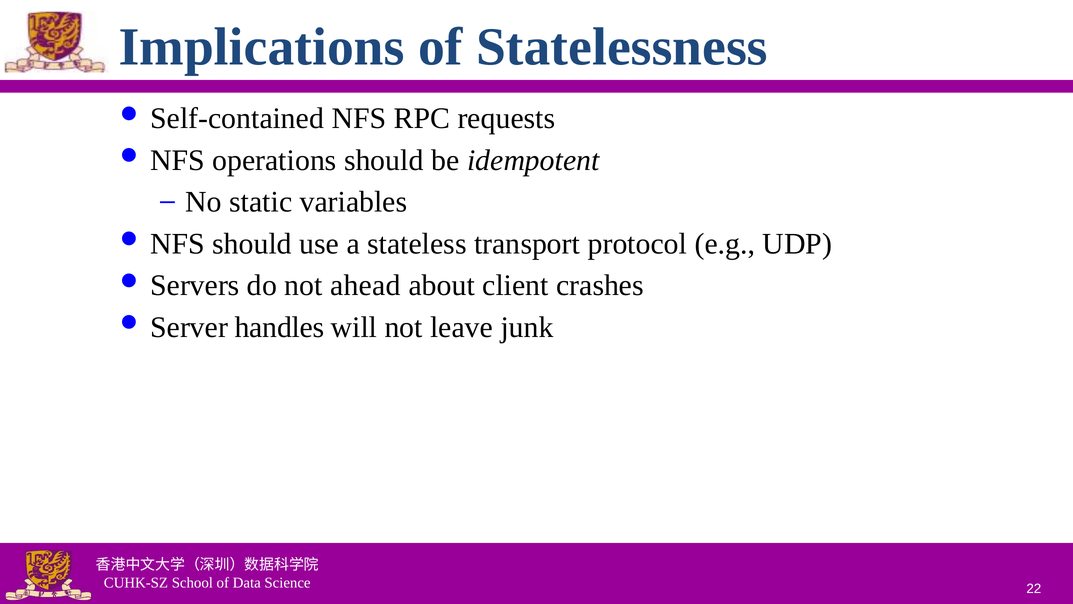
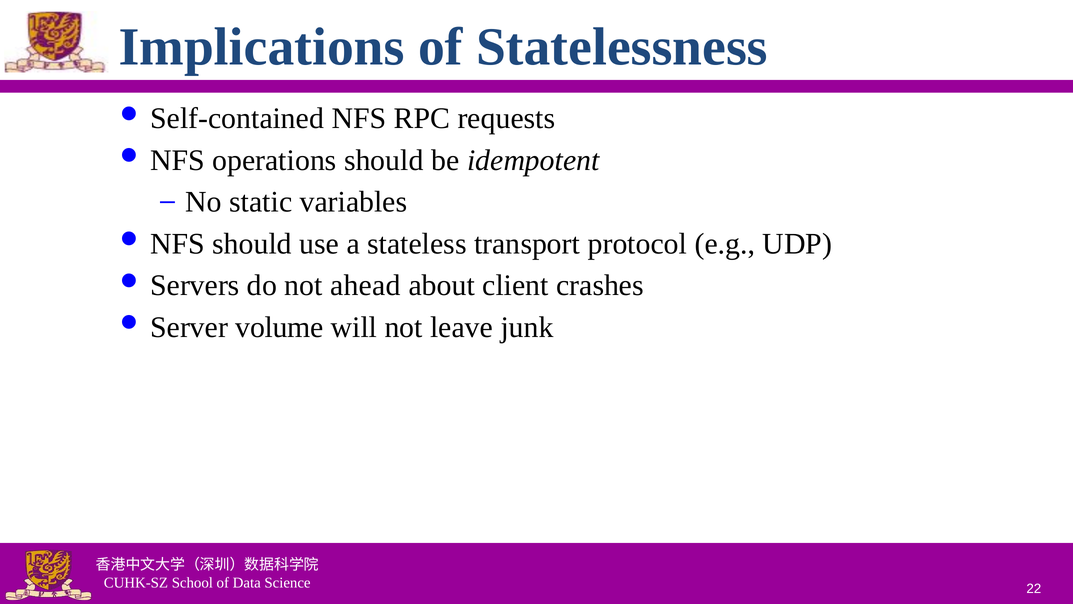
handles: handles -> volume (279, 327)
